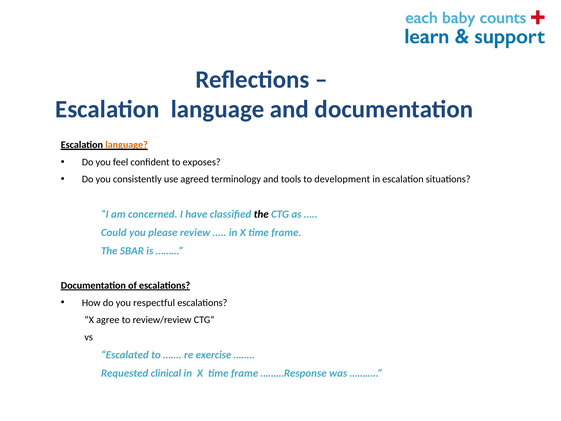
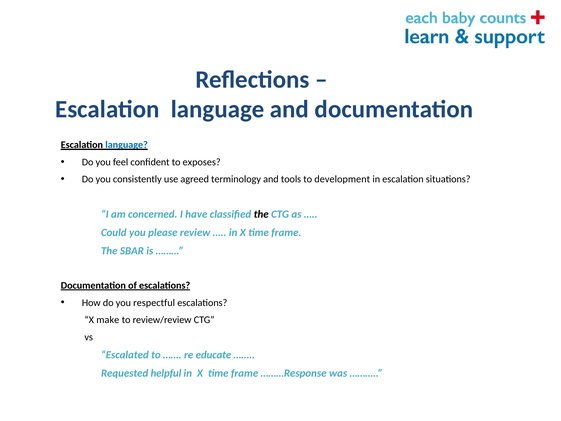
language colour: orange -> blue (127, 145)
agree: agree -> make (108, 320)
exercise: exercise -> educate (213, 355)
clinical: clinical -> helpful (166, 373)
